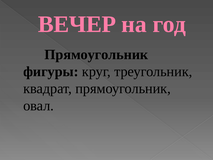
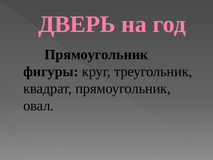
ВЕЧЕР: ВЕЧЕР -> ДВЕРЬ (77, 24)
